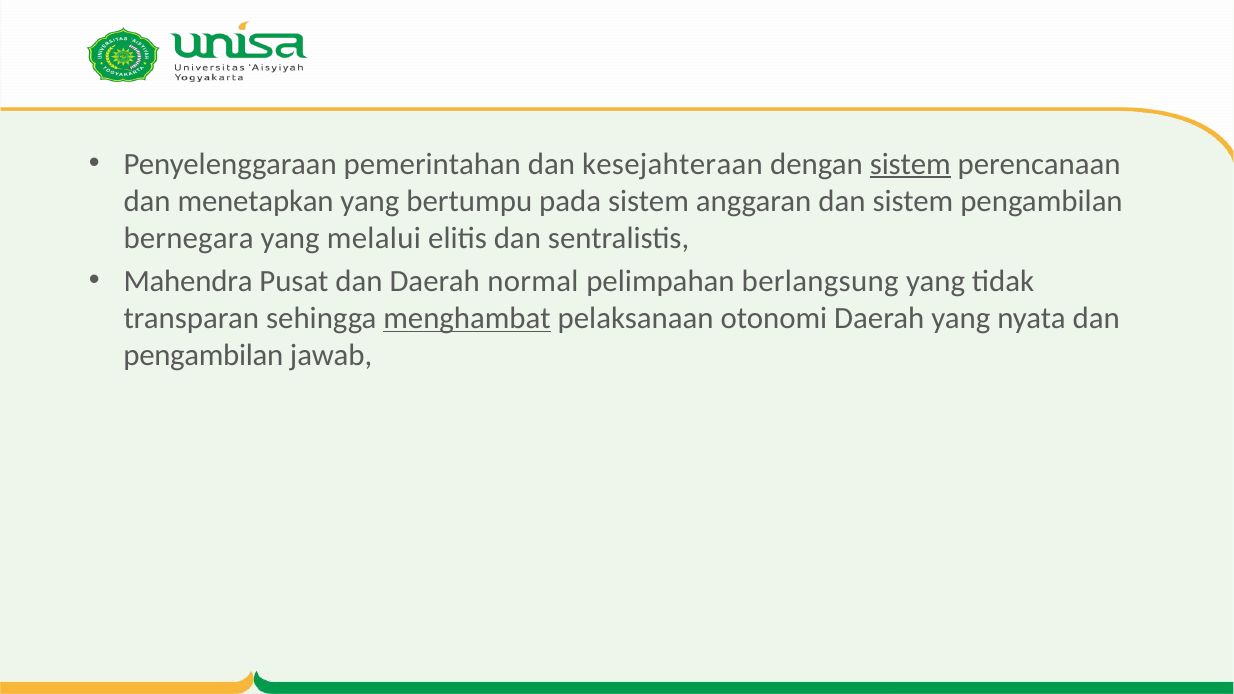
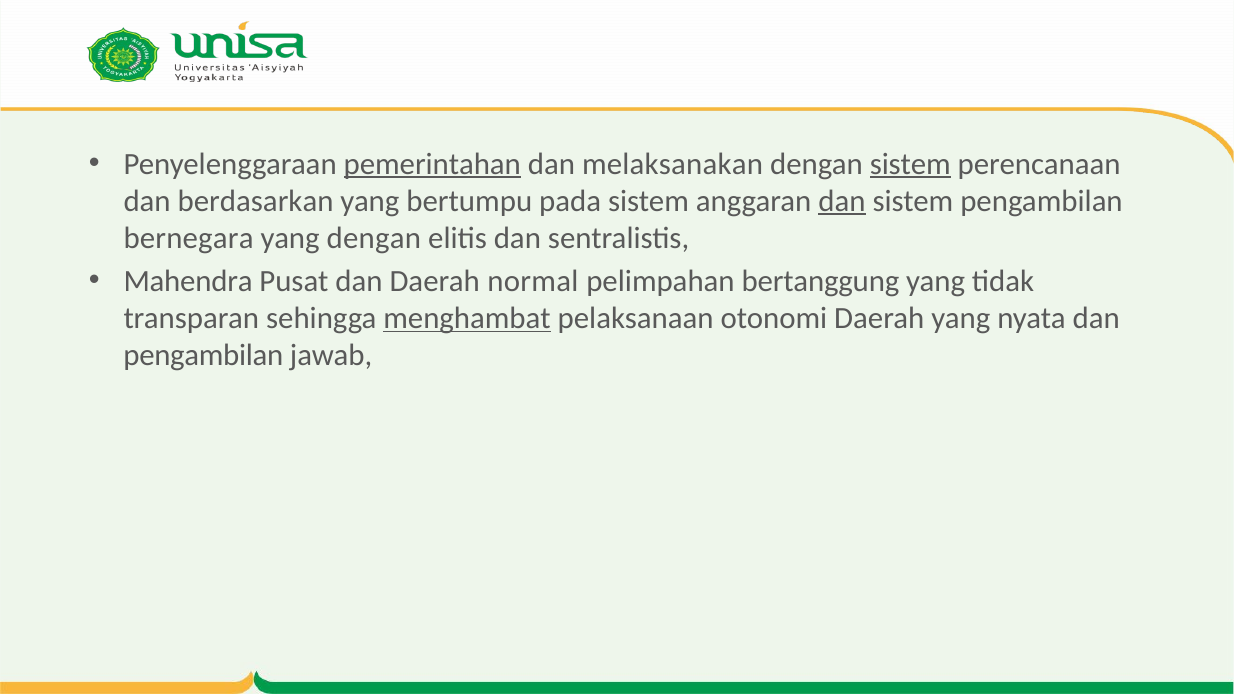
pemerintahan underline: none -> present (432, 164)
kesejahteraan: kesejahteraan -> melaksanakan (672, 164)
menetapkan: menetapkan -> berdasarkan (256, 201)
dan underline: none -> present (842, 201)
yang melalui: melalui -> dengan (374, 238)
berlangsung: berlangsung -> bertanggung (820, 281)
